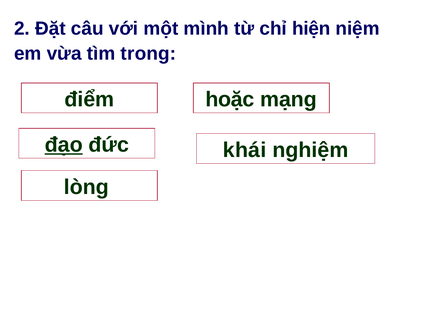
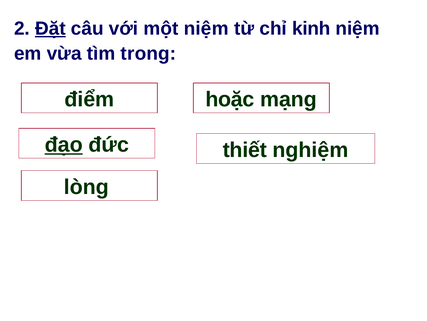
Đặt underline: none -> present (50, 28)
một mình: mình -> niệm (206, 28)
hiện: hiện -> kinh (311, 28)
khái: khái -> thiết (245, 150)
